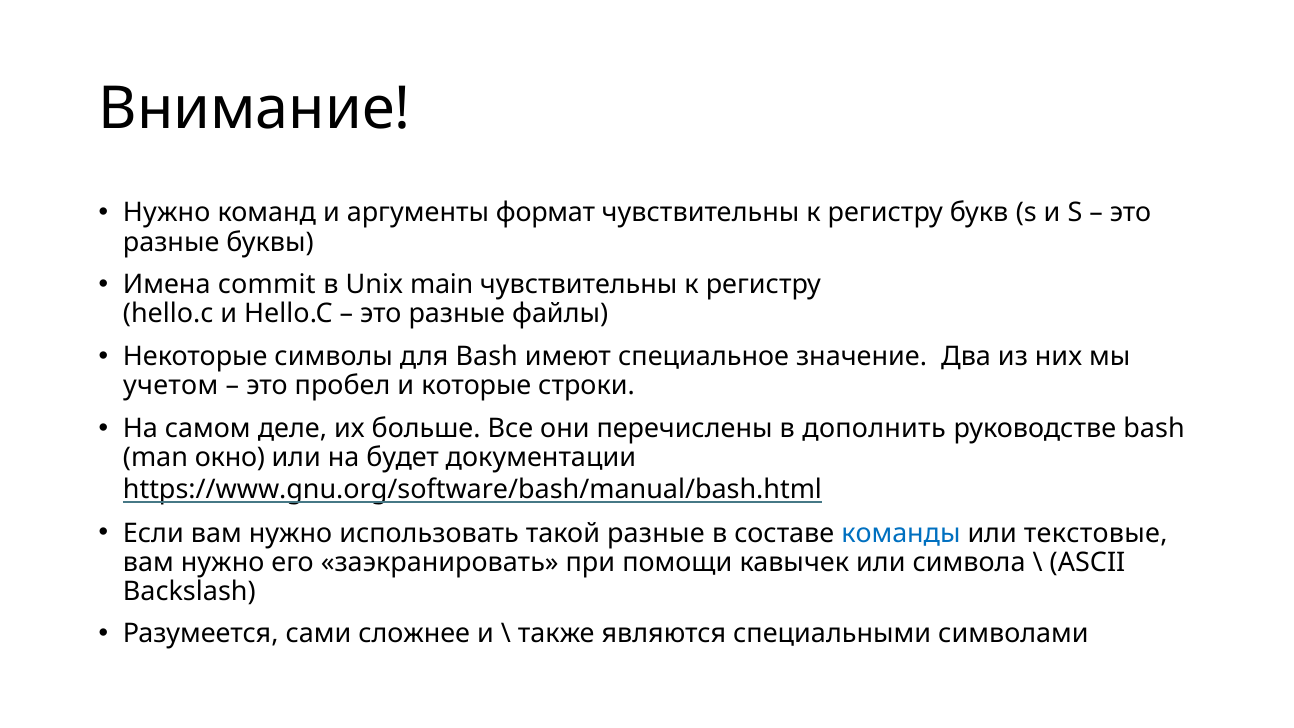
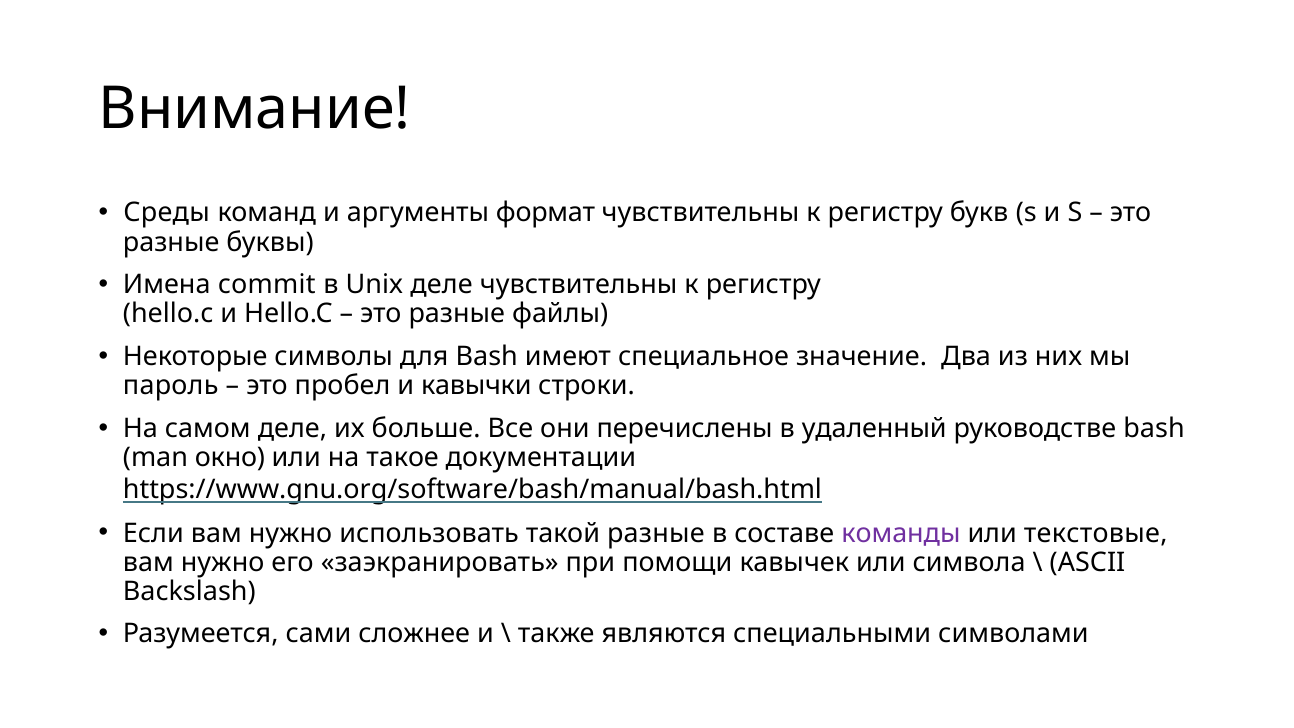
Нужно: Нужно -> Среды (167, 213)
Unix main: main -> деле (442, 285)
учетом: учетом -> пароль (171, 386)
которые: которые -> кавычки (476, 386)
дополнить: дополнить -> удаленный (874, 428)
будет: будет -> такое (403, 457)
команды colour: blue -> purple (901, 533)
